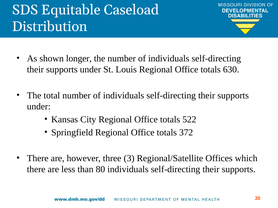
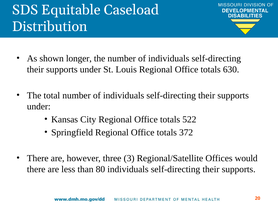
which: which -> would (246, 159)
